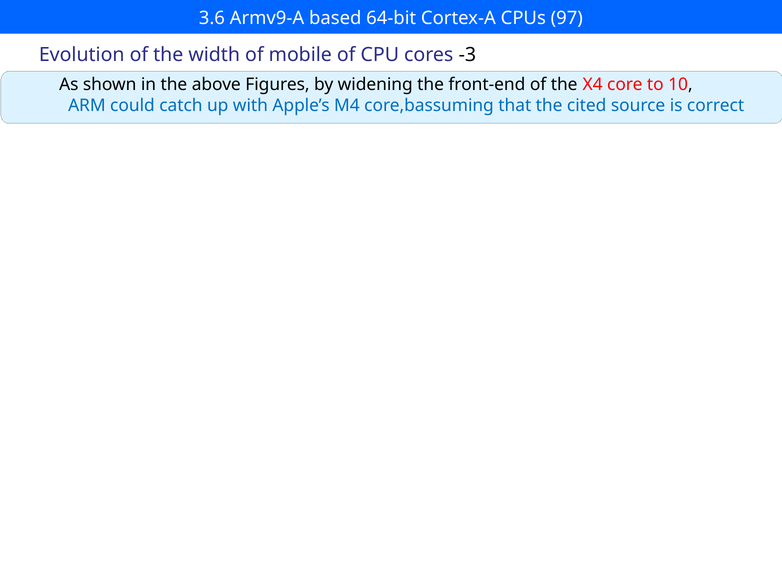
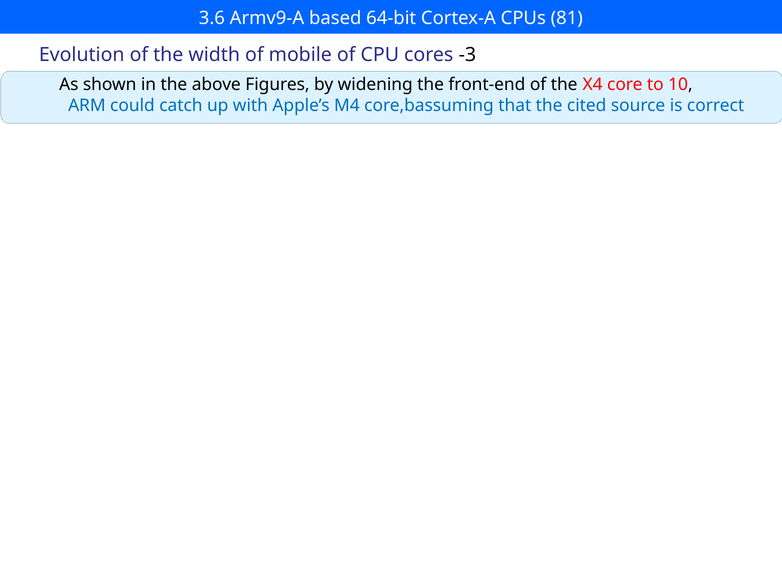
97: 97 -> 81 (567, 18)
